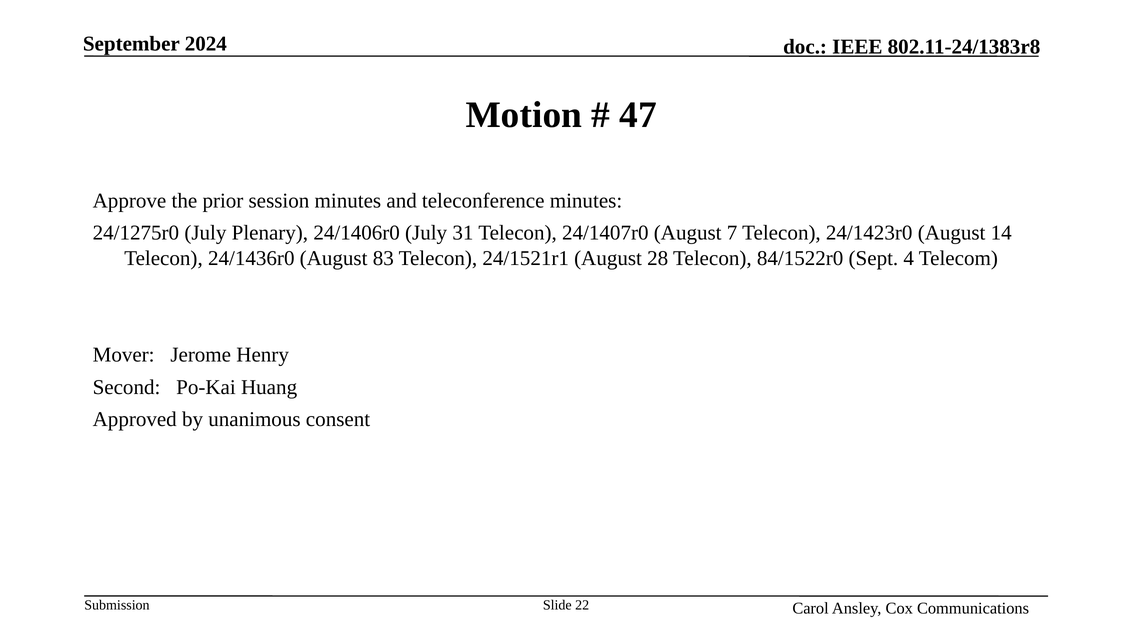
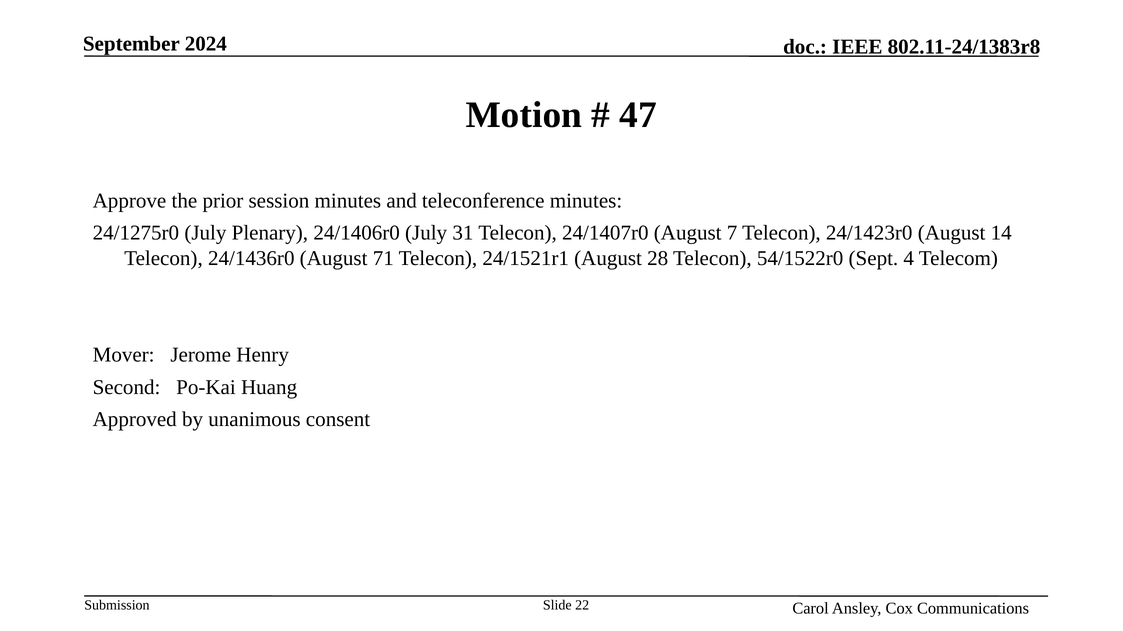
83: 83 -> 71 (383, 258)
84/1522r0: 84/1522r0 -> 54/1522r0 (800, 258)
